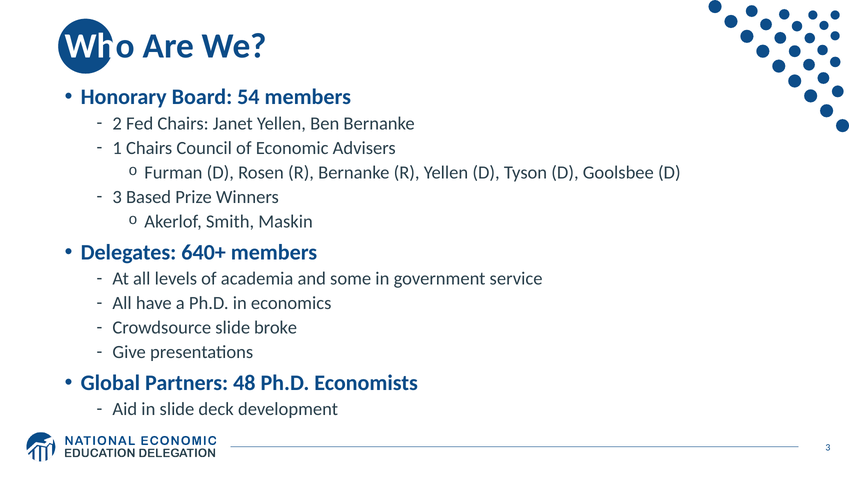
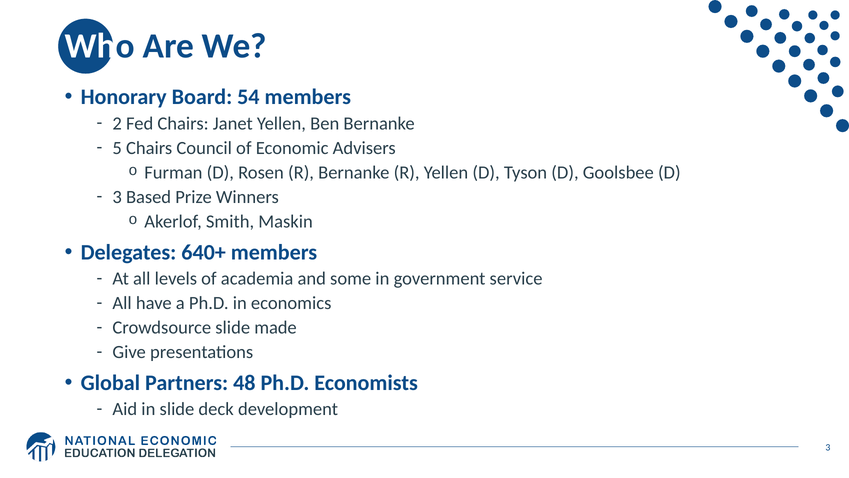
1: 1 -> 5 (117, 148)
broke: broke -> made (275, 327)
